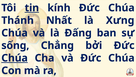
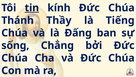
Nhất: Nhất -> Thầy (59, 20)
Xưng: Xưng -> Tiếng (120, 20)
Chúa underline: present -> none (15, 58)
